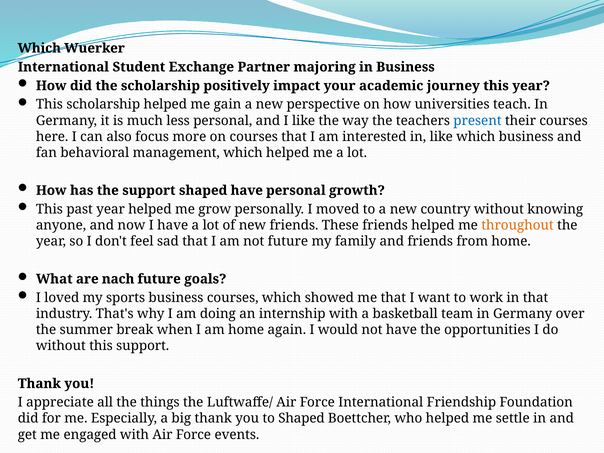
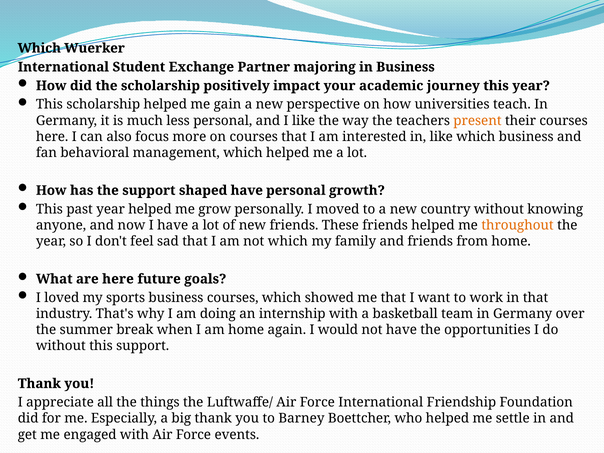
present colour: blue -> orange (477, 121)
not future: future -> which (288, 241)
are nach: nach -> here (118, 279)
to Shaped: Shaped -> Barney (301, 419)
